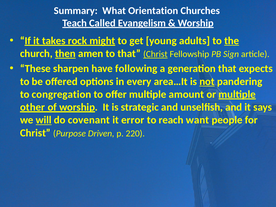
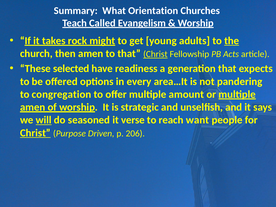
then underline: present -> none (65, 54)
Sign: Sign -> Acts (231, 54)
sharpen: sharpen -> selected (71, 69)
following: following -> readiness (136, 69)
not underline: present -> none (207, 81)
other: other -> amen (33, 107)
covenant: covenant -> seasoned (89, 120)
error: error -> verse (133, 120)
Christ underline: none -> present (35, 133)
220: 220 -> 206 (135, 133)
